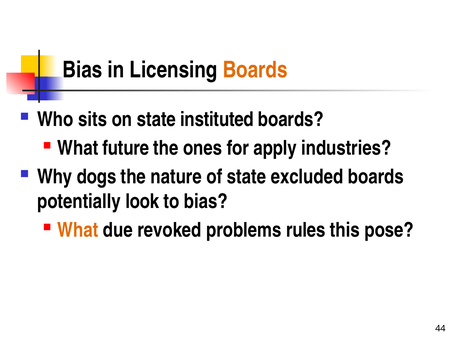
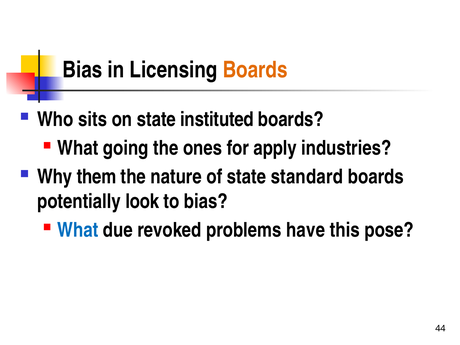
future: future -> going (126, 148)
dogs: dogs -> them (97, 177)
excluded: excluded -> standard (307, 177)
What colour: orange -> blue (78, 230)
rules: rules -> have (306, 230)
